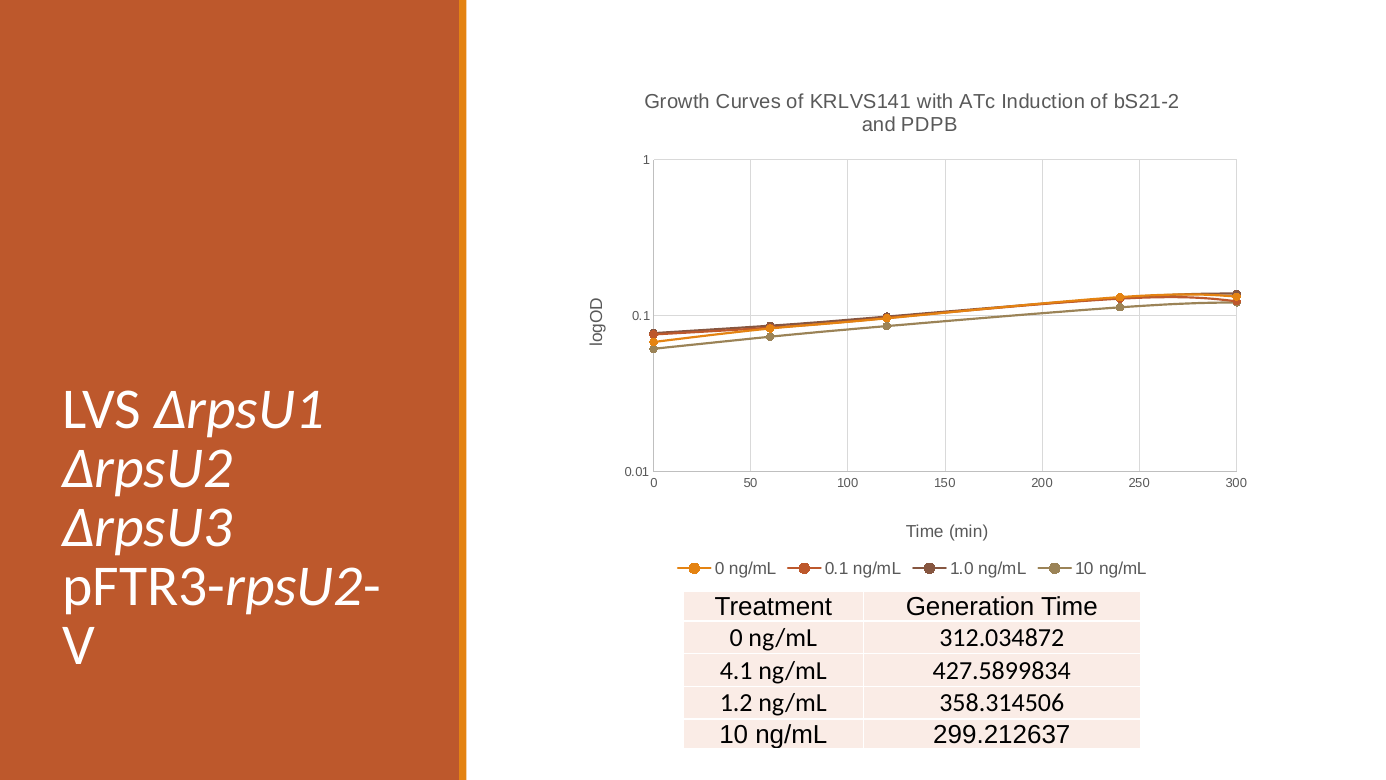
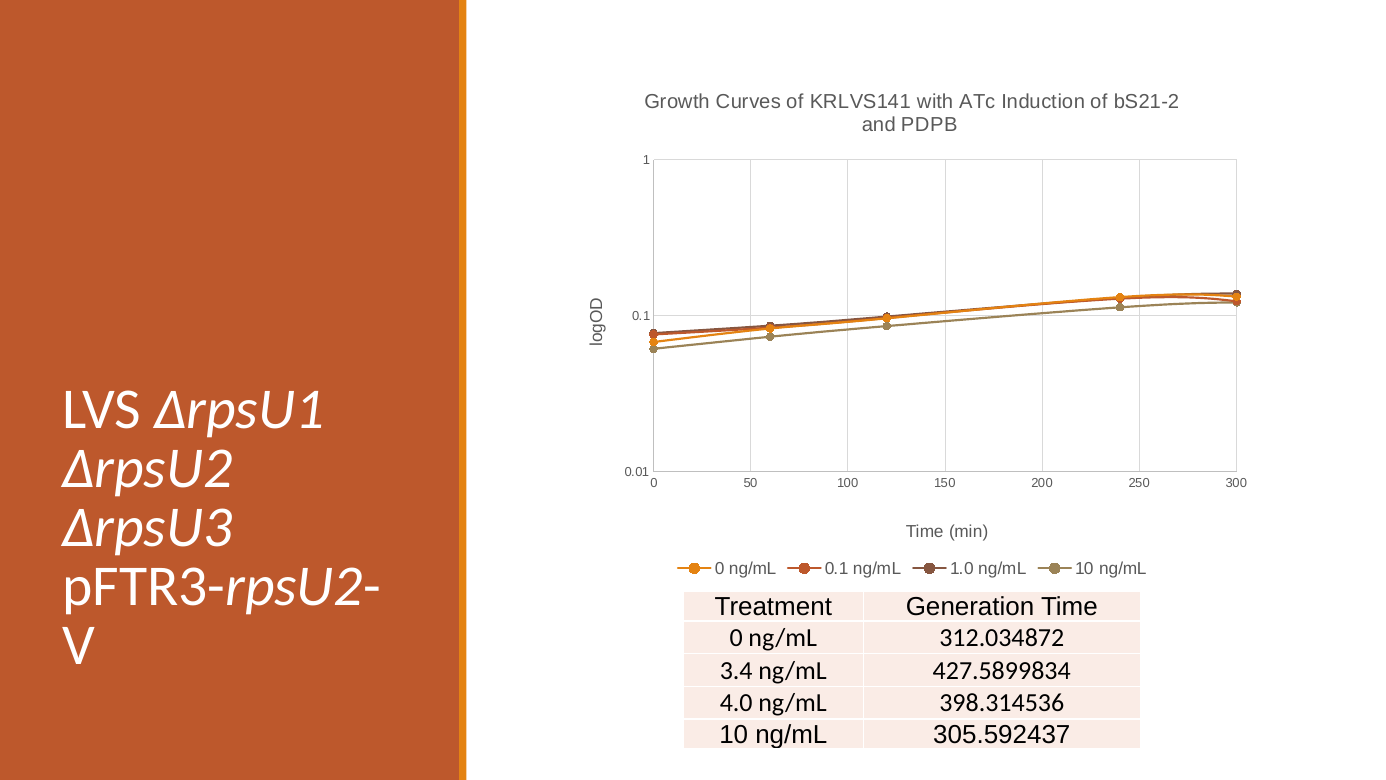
4.1: 4.1 -> 3.4 (736, 670)
1.2: 1.2 -> 4.0 (736, 703)
358.314506: 358.314506 -> 398.314536 (1002, 703)
299.212637: 299.212637 -> 305.592437 (1002, 734)
